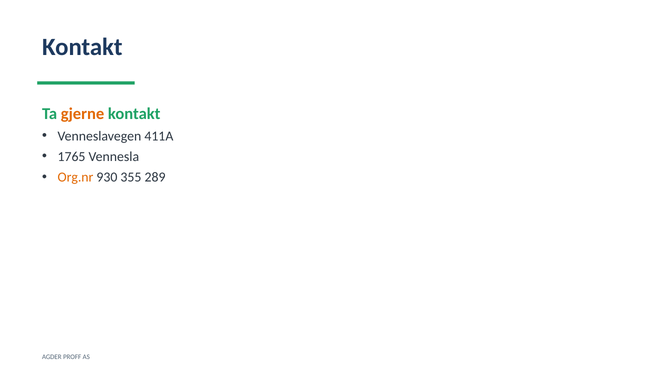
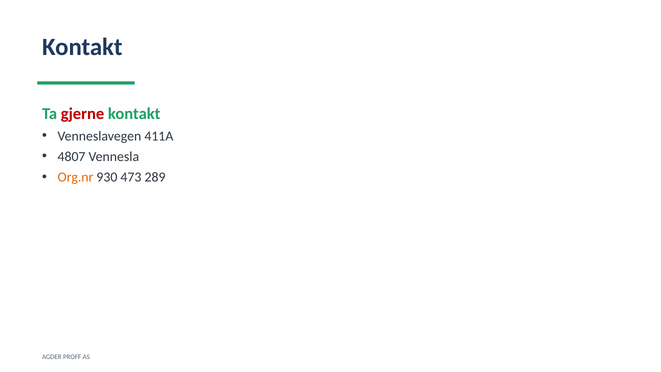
gjerne colour: orange -> red (83, 114)
1765: 1765 -> 4807 (72, 157)
355: 355 -> 473 (131, 177)
